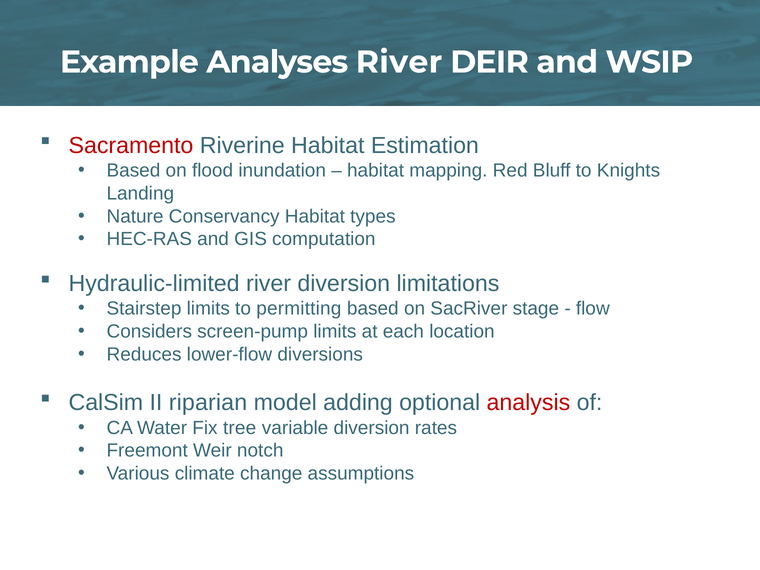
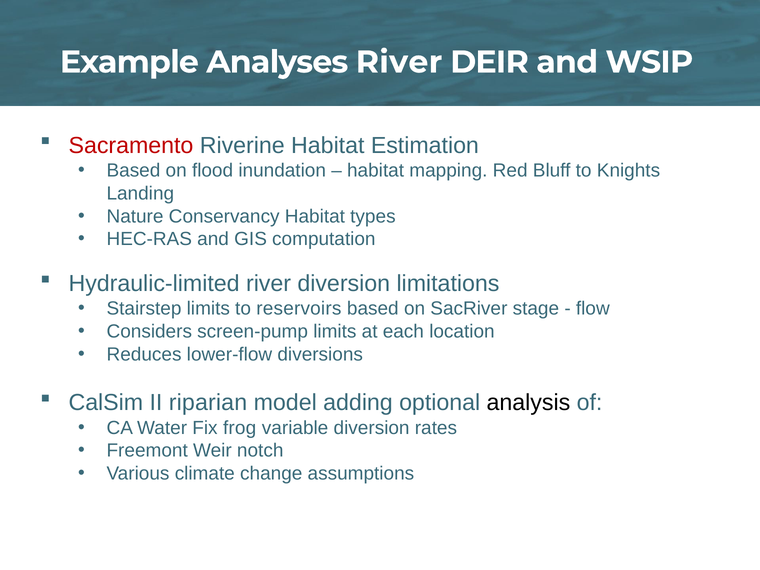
permitting: permitting -> reservoirs (299, 309)
analysis colour: red -> black (528, 403)
tree: tree -> frog (240, 428)
